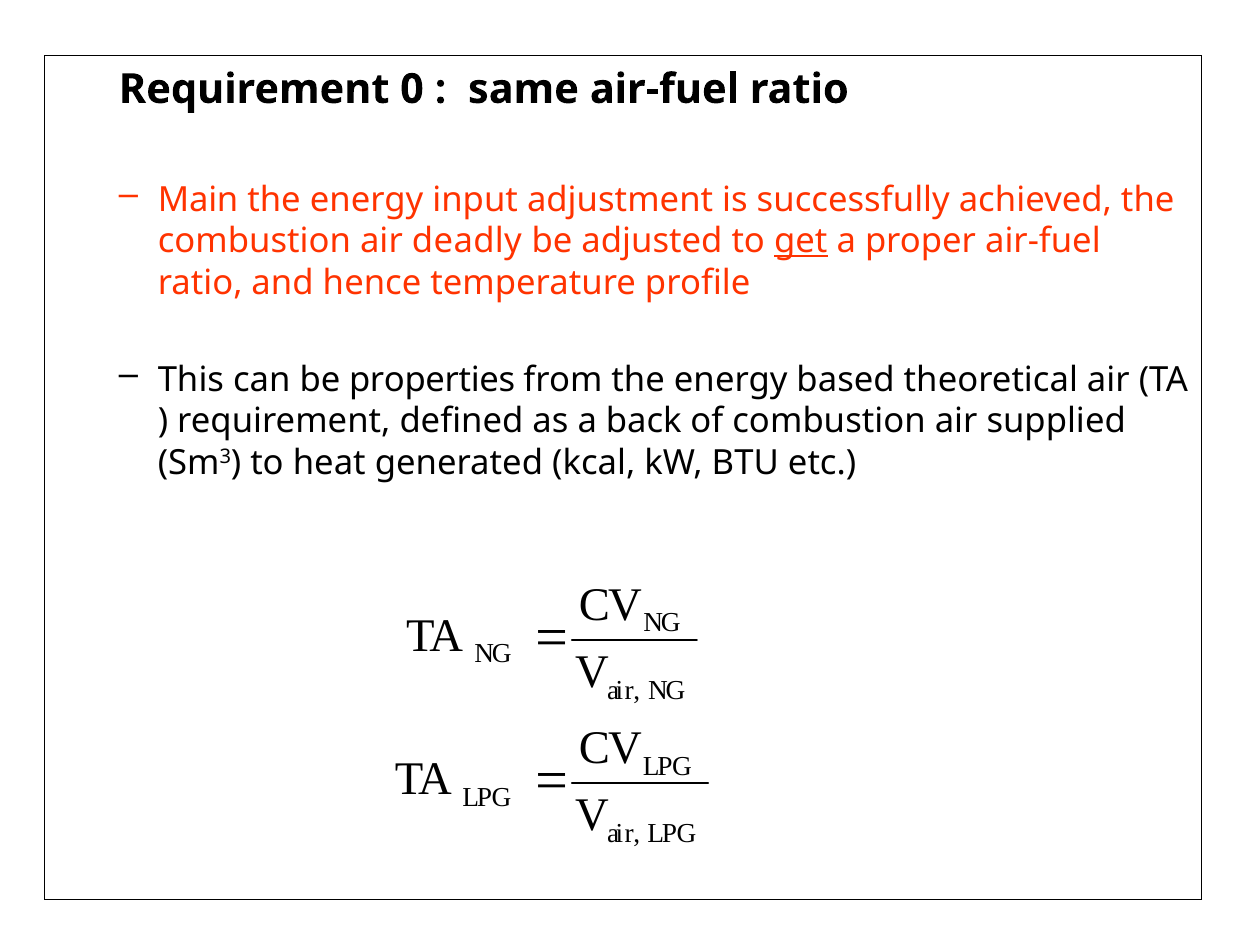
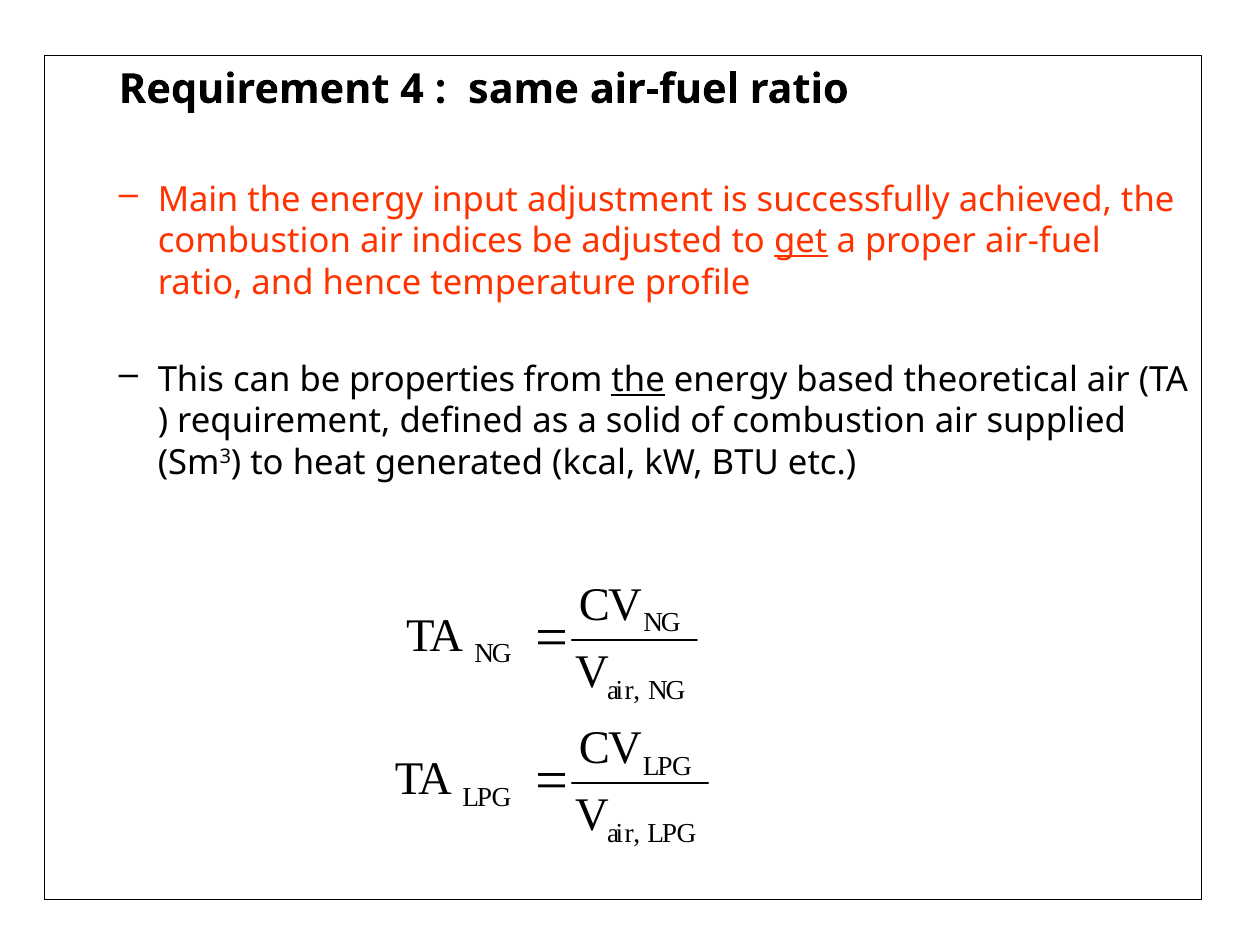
0: 0 -> 4 (412, 89)
deadly: deadly -> indices (467, 241)
the underline: none -> present (638, 379)
back: back -> solid (644, 421)
